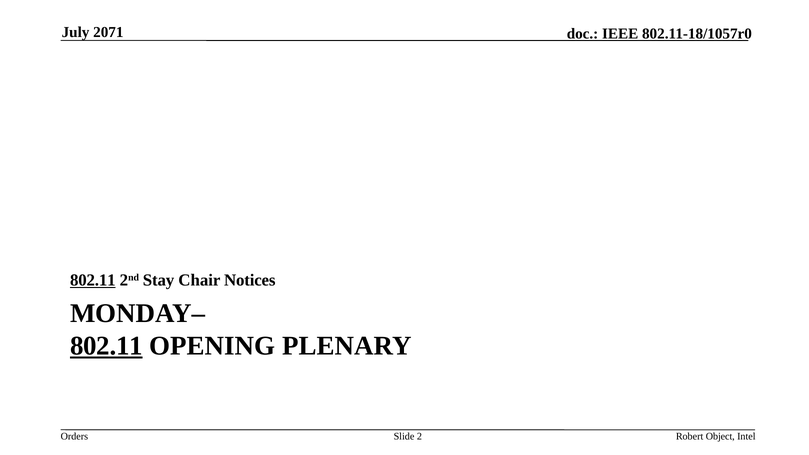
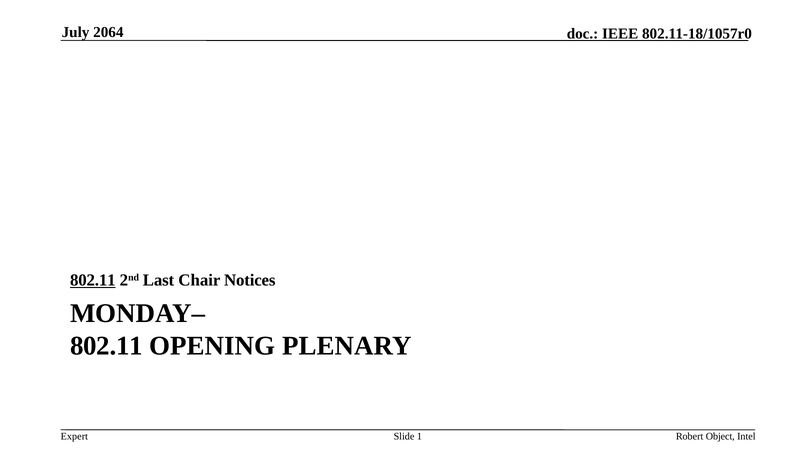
2071: 2071 -> 2064 (108, 32)
Stay: Stay -> Last (159, 280)
802.11 underline: present -> none (106, 346)
Orders: Orders -> Expert (74, 436)
2: 2 -> 1 (419, 436)
